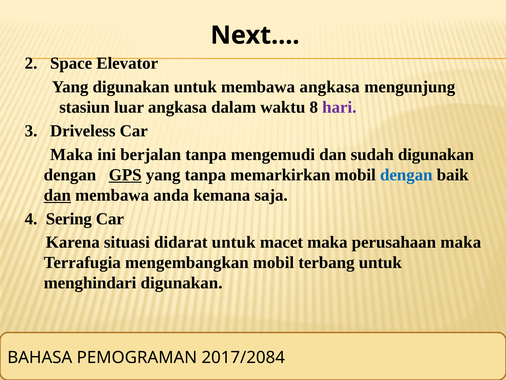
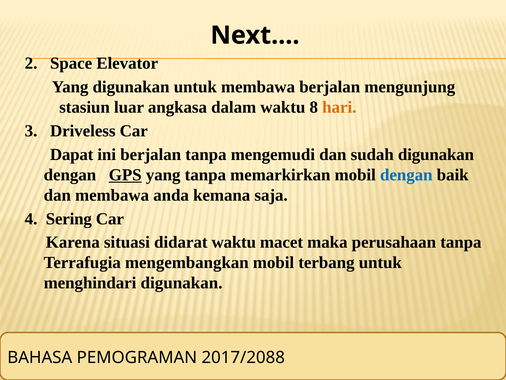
membawa angkasa: angkasa -> berjalan (330, 87)
hari colour: purple -> orange (339, 107)
Maka: Maka -> Dapat (72, 154)
dan underline: present -> none (57, 195)
didarat untuk: untuk -> waktu (234, 242)
perusahaan maka: maka -> tanpa (461, 242)
2017/2084: 2017/2084 -> 2017/2088 (243, 357)
